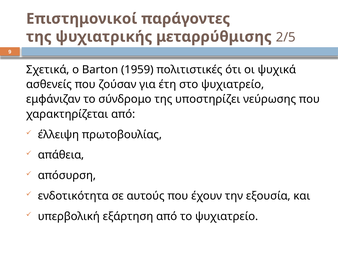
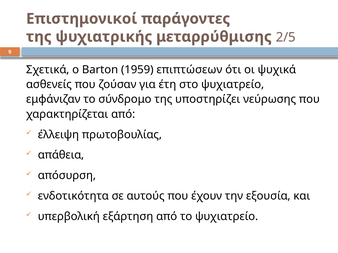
πολιτιστικές: πολιτιστικές -> επιπτώσεων (189, 70)
